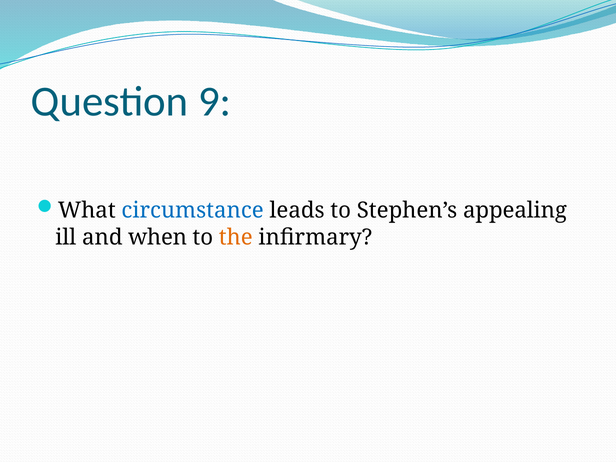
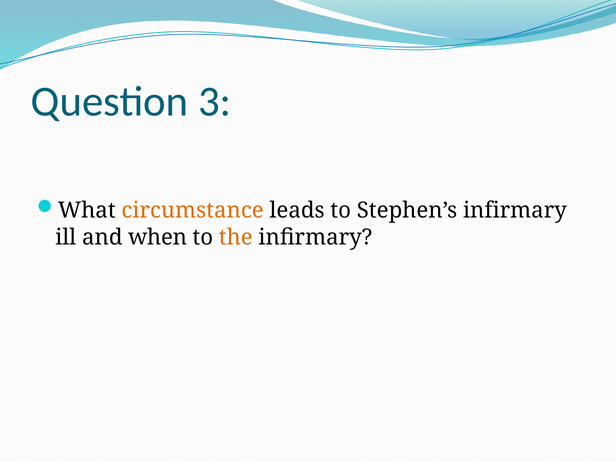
9: 9 -> 3 (215, 102)
circumstance colour: blue -> orange (193, 211)
Stephen’s appealing: appealing -> infirmary (515, 211)
